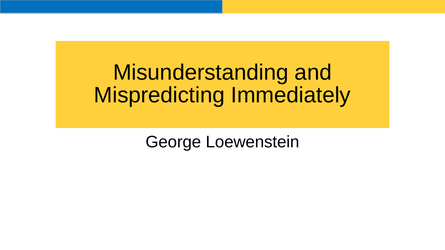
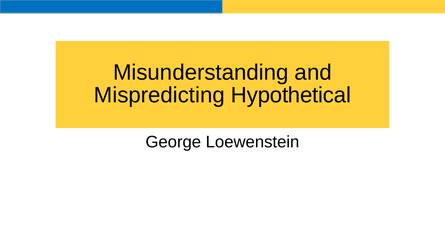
Immediately: Immediately -> Hypothetical (291, 95)
